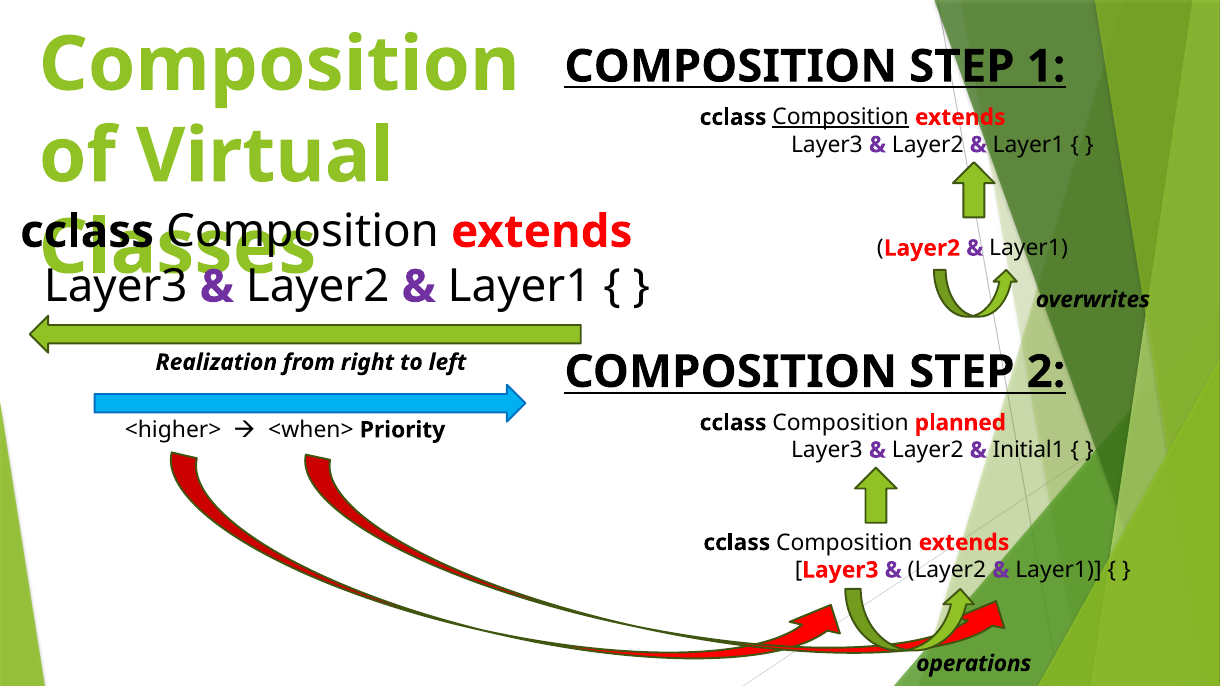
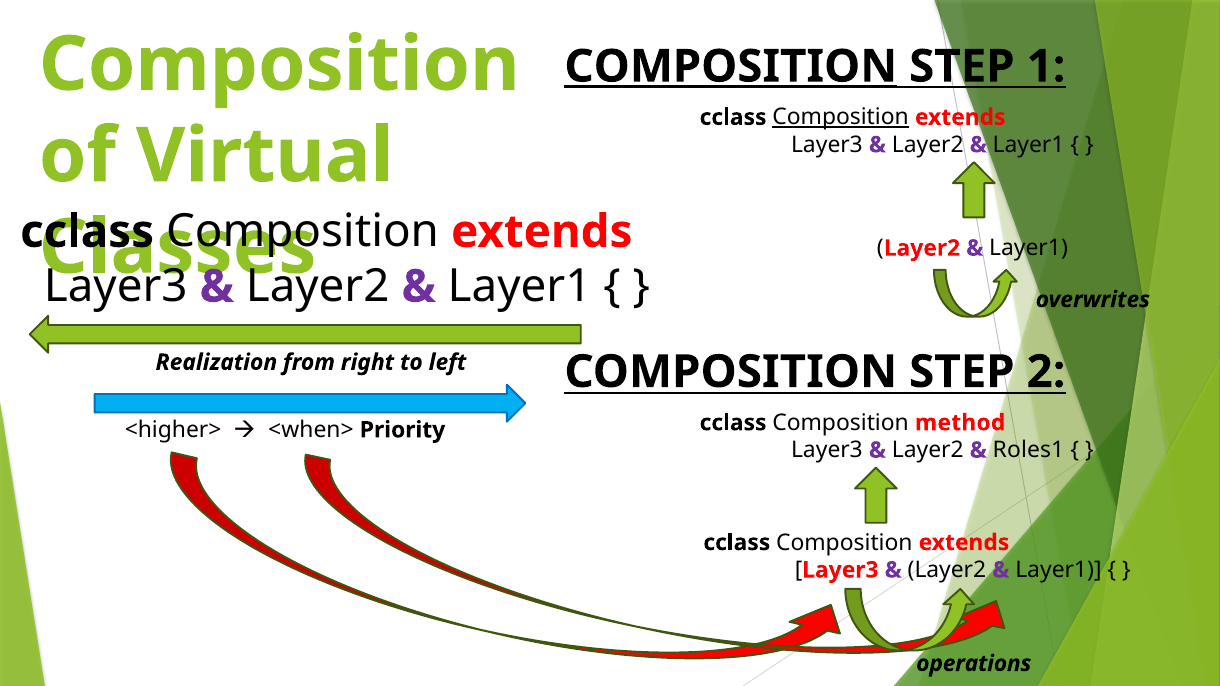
COMPOSITION underline: none -> present (731, 67)
planned: planned -> method (960, 423)
Initial1: Initial1 -> Roles1 (1028, 450)
